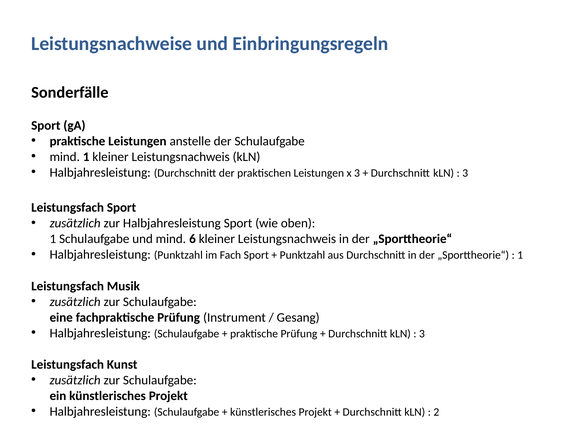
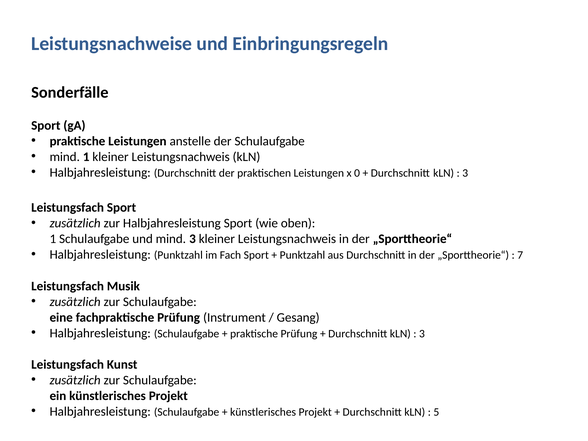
x 3: 3 -> 0 (357, 173)
mind 6: 6 -> 3 (193, 239)
1: 1 -> 7 (520, 255)
2: 2 -> 5 (436, 412)
